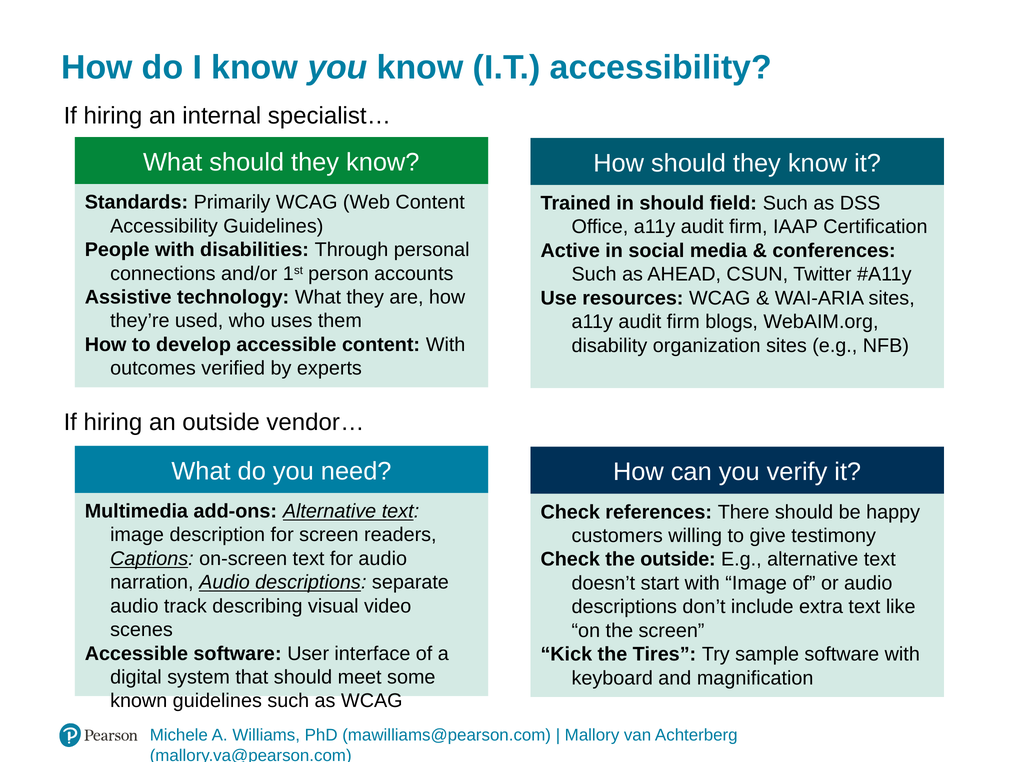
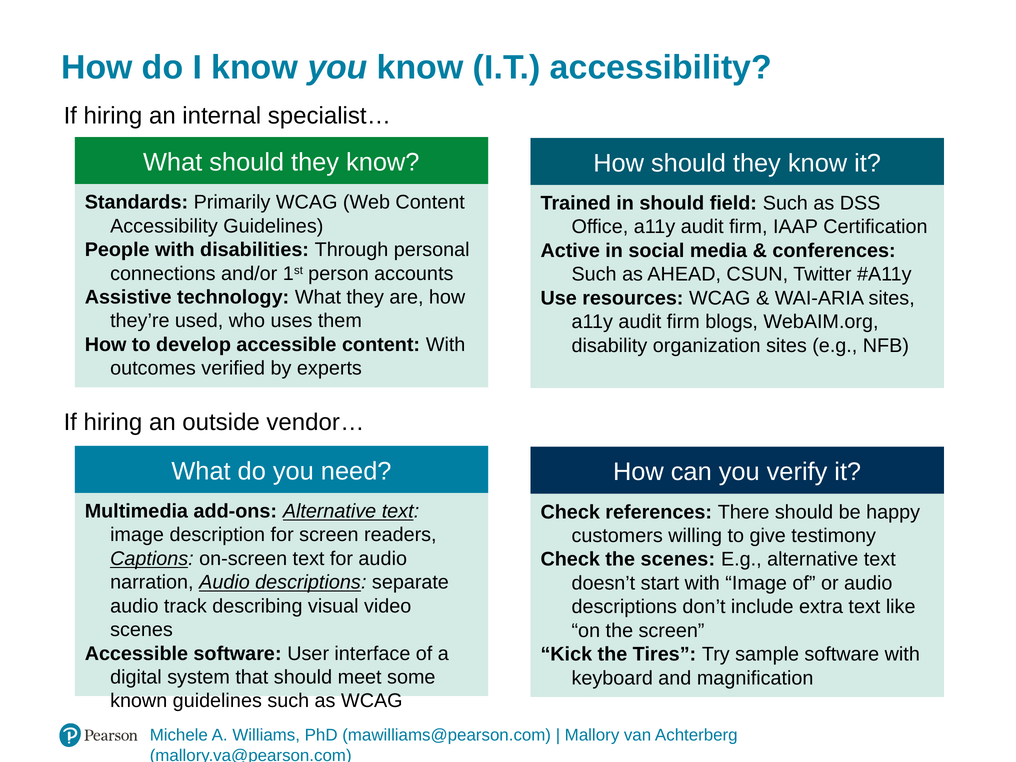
the outside: outside -> scenes (678, 559)
